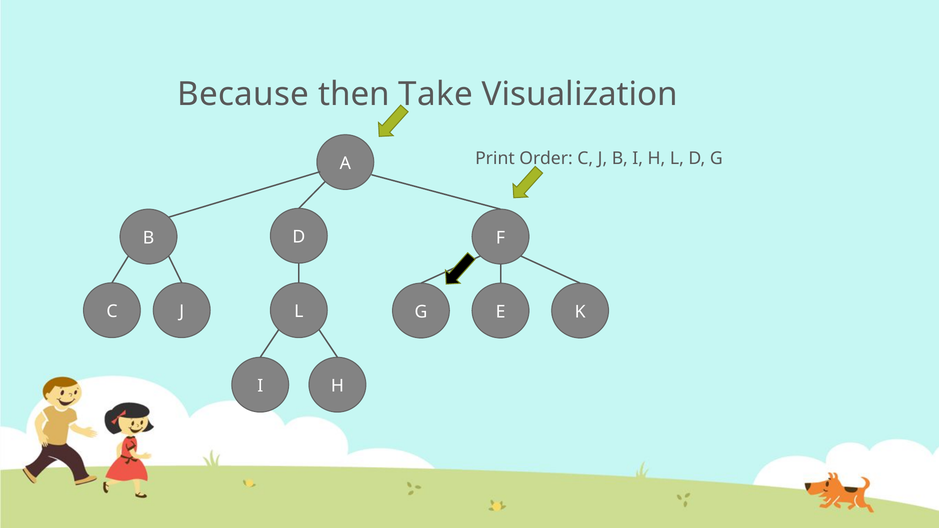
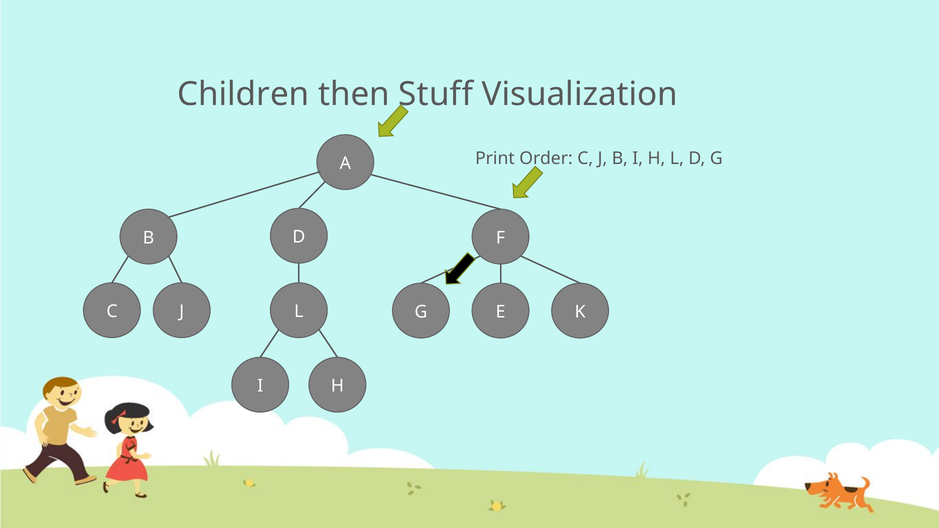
Because: Because -> Children (243, 94)
Take: Take -> Stuff (436, 94)
